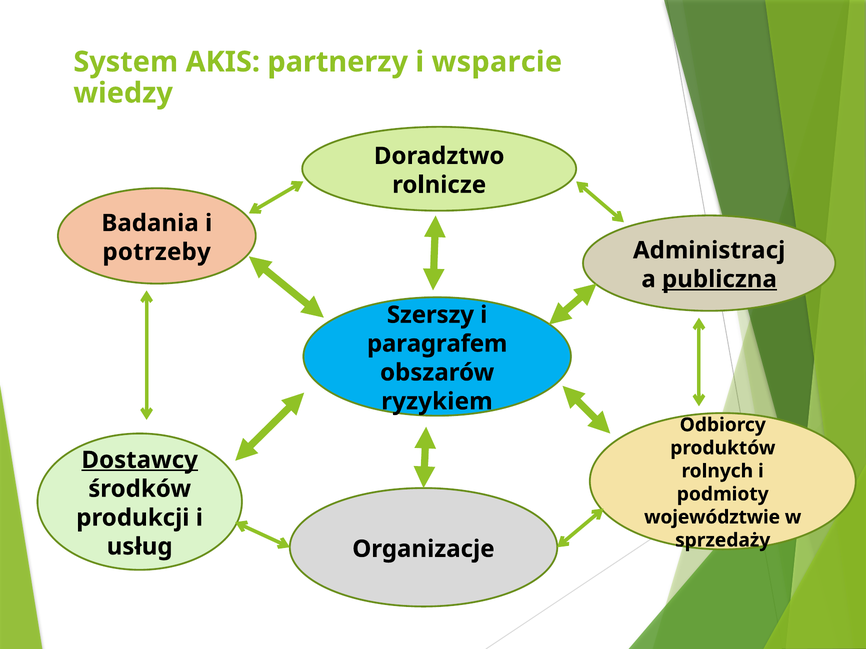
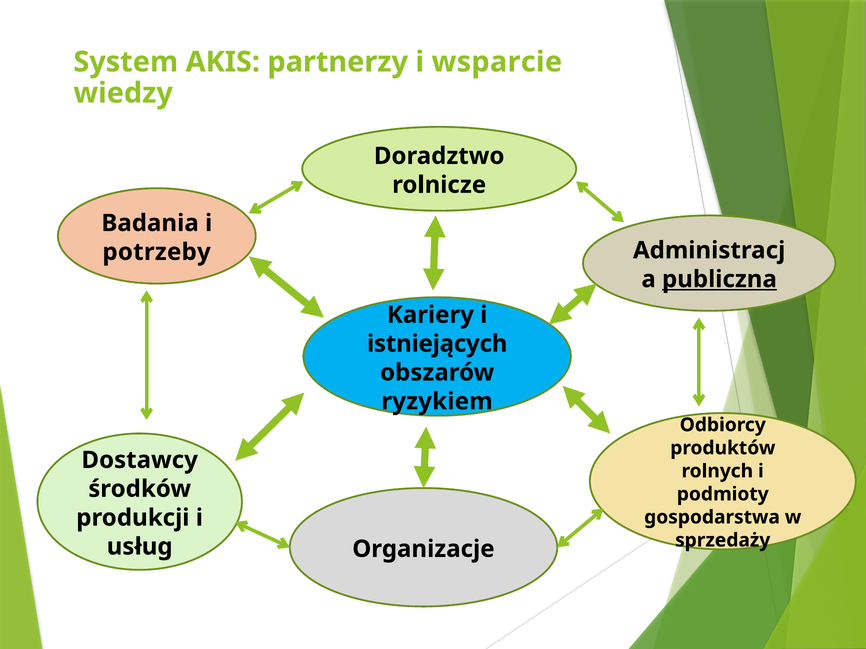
Szerszy: Szerszy -> Kariery (430, 315)
paragrafem: paragrafem -> istniejących (437, 344)
Dostawcy underline: present -> none (140, 460)
województwie: województwie -> gospodarstwa (712, 518)
